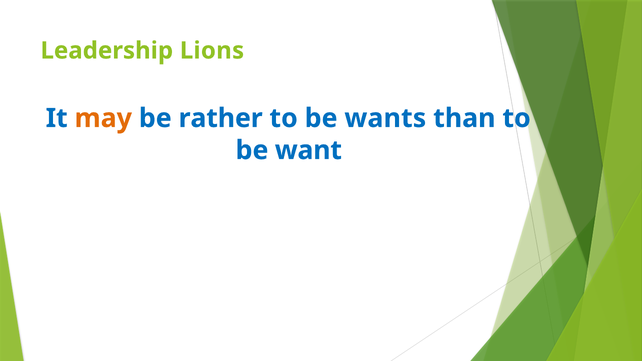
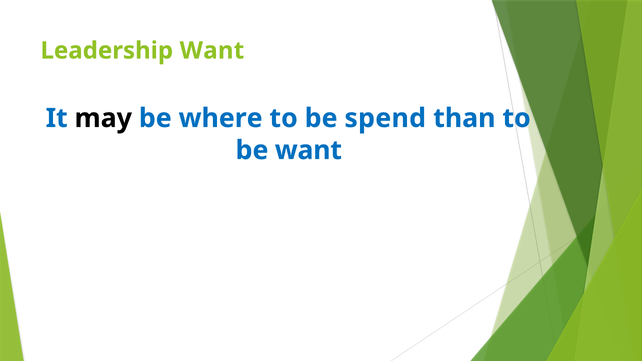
Leadership Lions: Lions -> Want (212, 51)
may colour: orange -> black (103, 118)
rather: rather -> where (221, 118)
wants: wants -> spend (385, 118)
